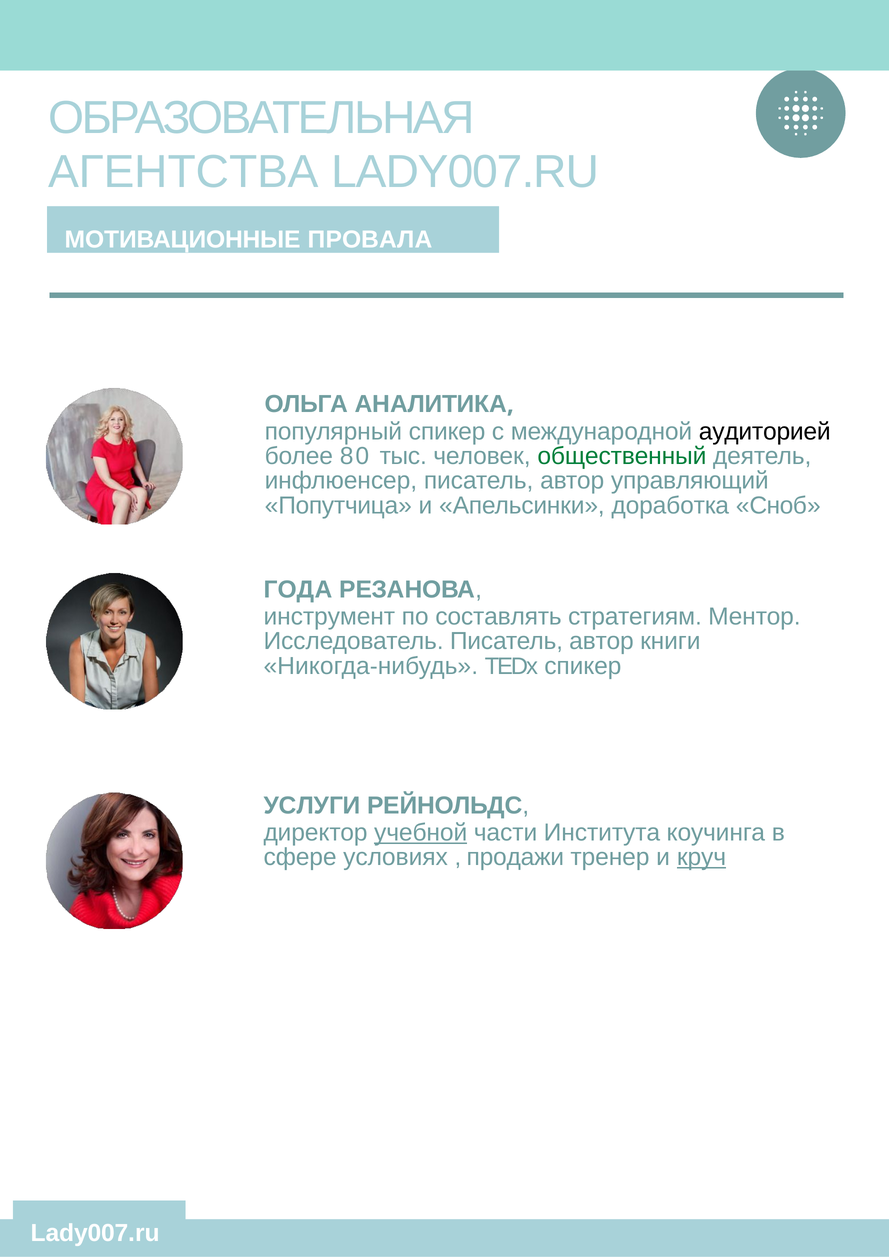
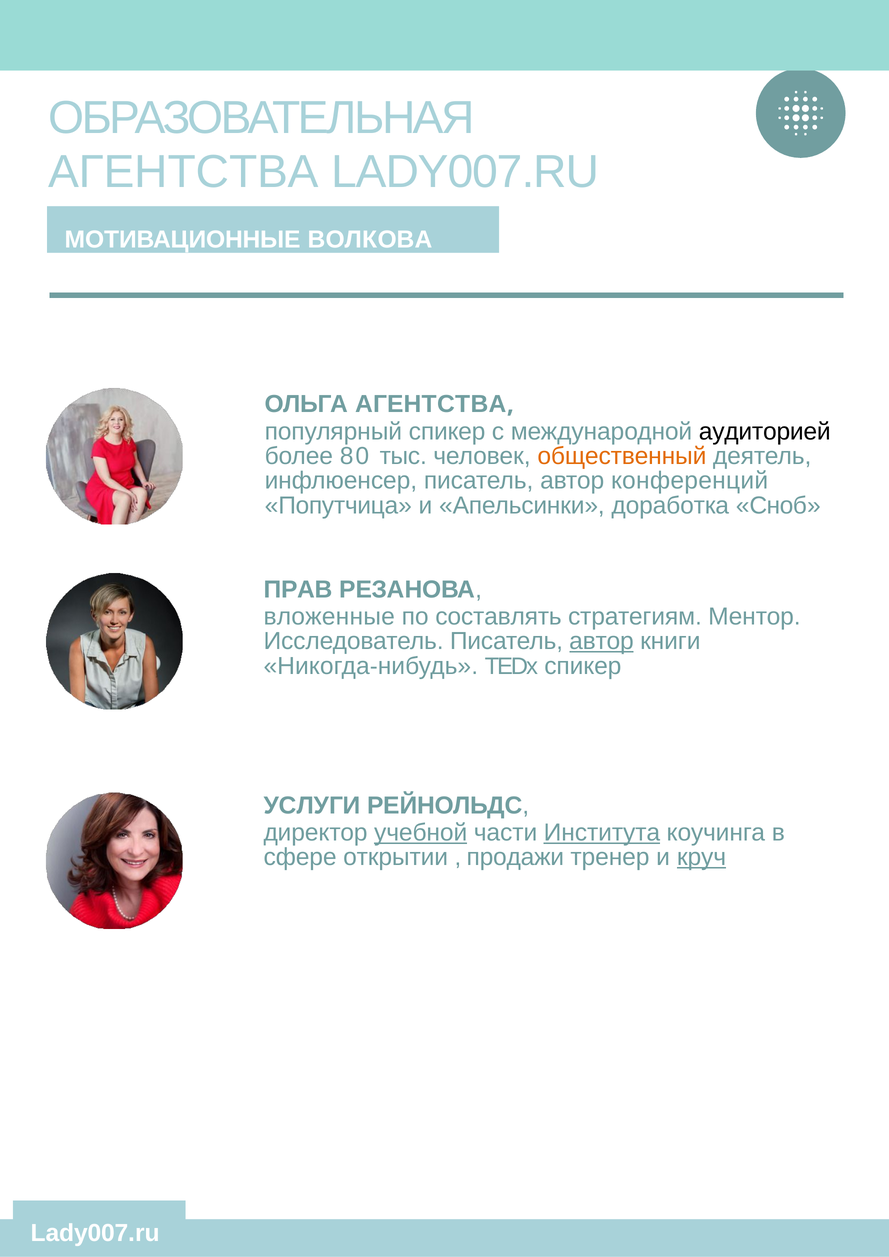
ПРОВАЛА: ПРОВАЛА -> ВОЛКОВА (370, 240)
ОЛЬГА АНАЛИТИКА: АНАЛИТИКА -> АГЕНТСТВА (431, 405)
общественный colour: green -> orange (622, 456)
управляющий: управляющий -> конференций (690, 481)
ГОДА: ГОДА -> ПРАВ (298, 590)
инструмент: инструмент -> вложенные (329, 617)
автор underline: none -> present (601, 642)
Института underline: none -> present (602, 833)
условиях: условиях -> открытии (396, 858)
